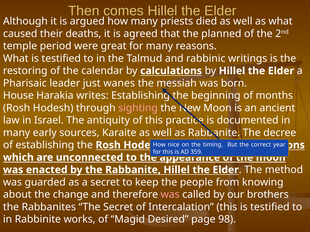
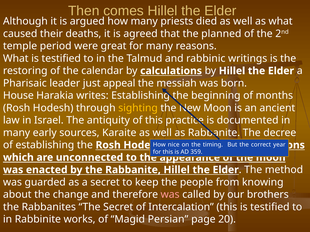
wanes: wanes -> appeal (119, 83)
sighting colour: pink -> yellow (138, 108)
Desired: Desired -> Persian (168, 220)
98: 98 -> 20 (227, 220)
